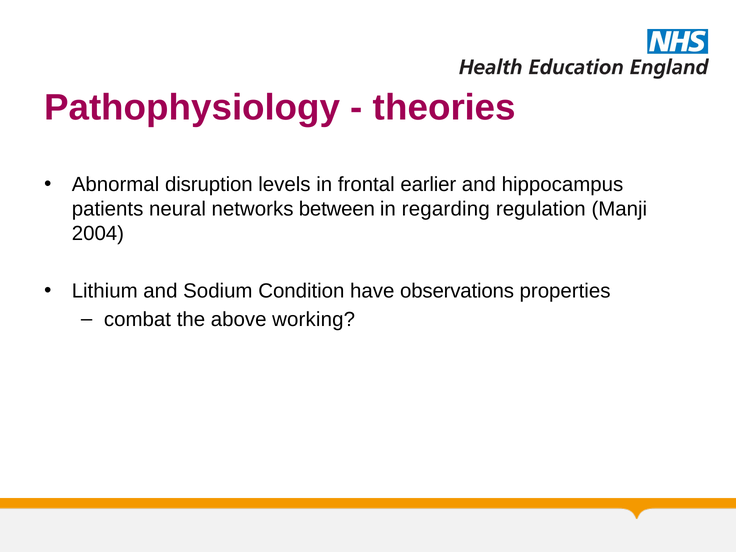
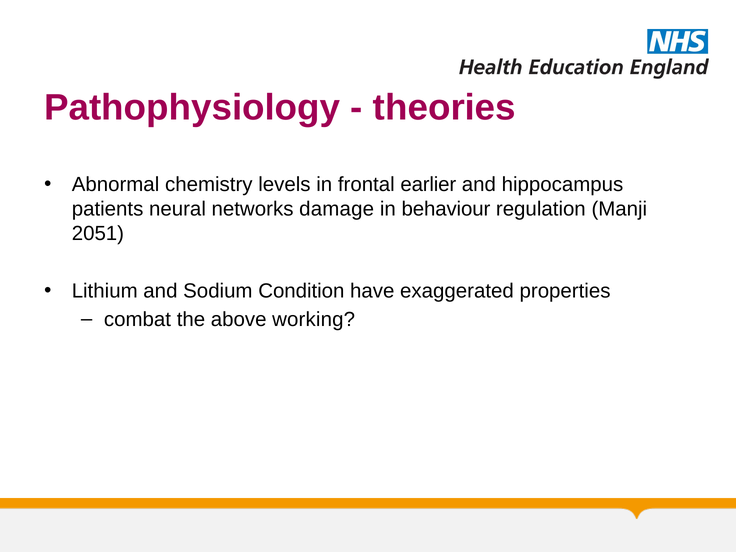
disruption: disruption -> chemistry (209, 185)
between: between -> damage (337, 209)
regarding: regarding -> behaviour (446, 209)
2004: 2004 -> 2051 (98, 234)
observations: observations -> exaggerated (457, 291)
